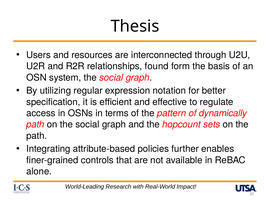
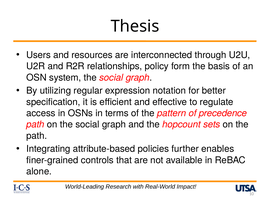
found: found -> policy (157, 66)
dynamically: dynamically -> precedence (223, 113)
